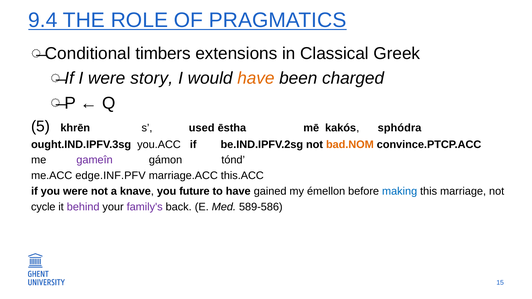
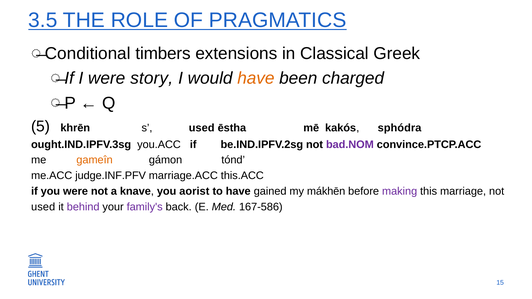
9.4: 9.4 -> 3.5 (43, 20)
bad.NOM colour: orange -> purple (350, 145)
gameîn colour: purple -> orange (95, 160)
edge.INF.PFV: edge.INF.PFV -> judge.INF.PFV (111, 176)
future: future -> aorist (194, 192)
émellon: émellon -> mákhēn (326, 192)
making colour: blue -> purple (400, 192)
cycle: cycle -> used (43, 207)
589-586: 589-586 -> 167-586 (261, 207)
